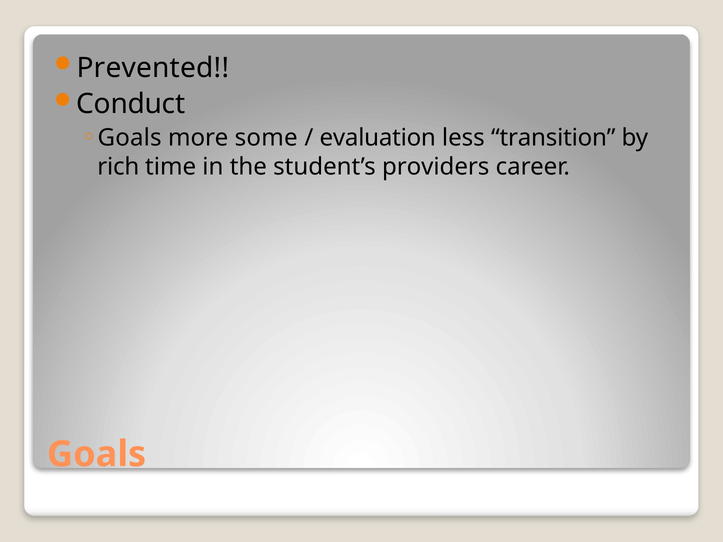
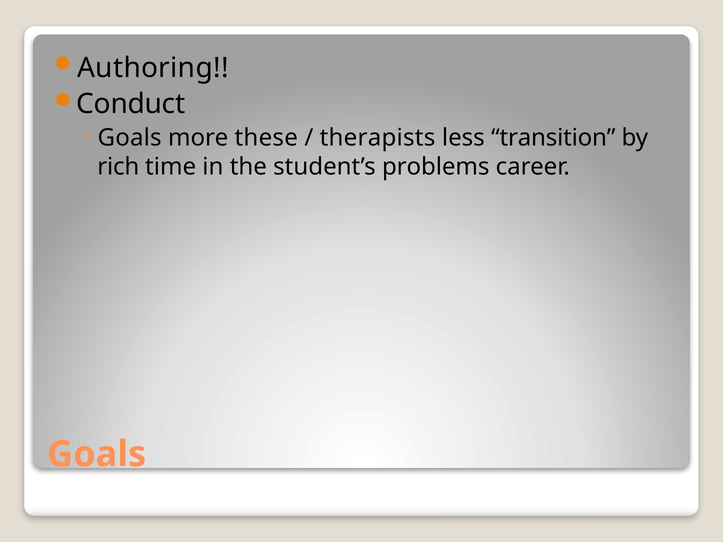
Prevented: Prevented -> Authoring (153, 68)
some: some -> these (266, 138)
evaluation: evaluation -> therapists (378, 138)
providers: providers -> problems (436, 167)
